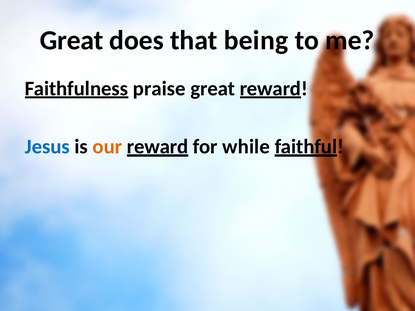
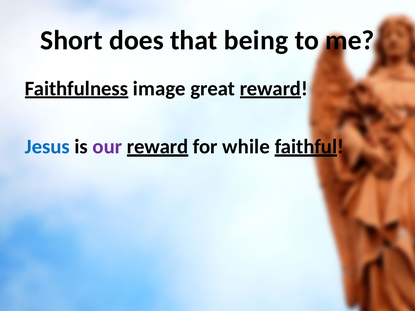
Great: Great -> Short (72, 40)
praise: praise -> image (159, 89)
our colour: orange -> purple (107, 147)
